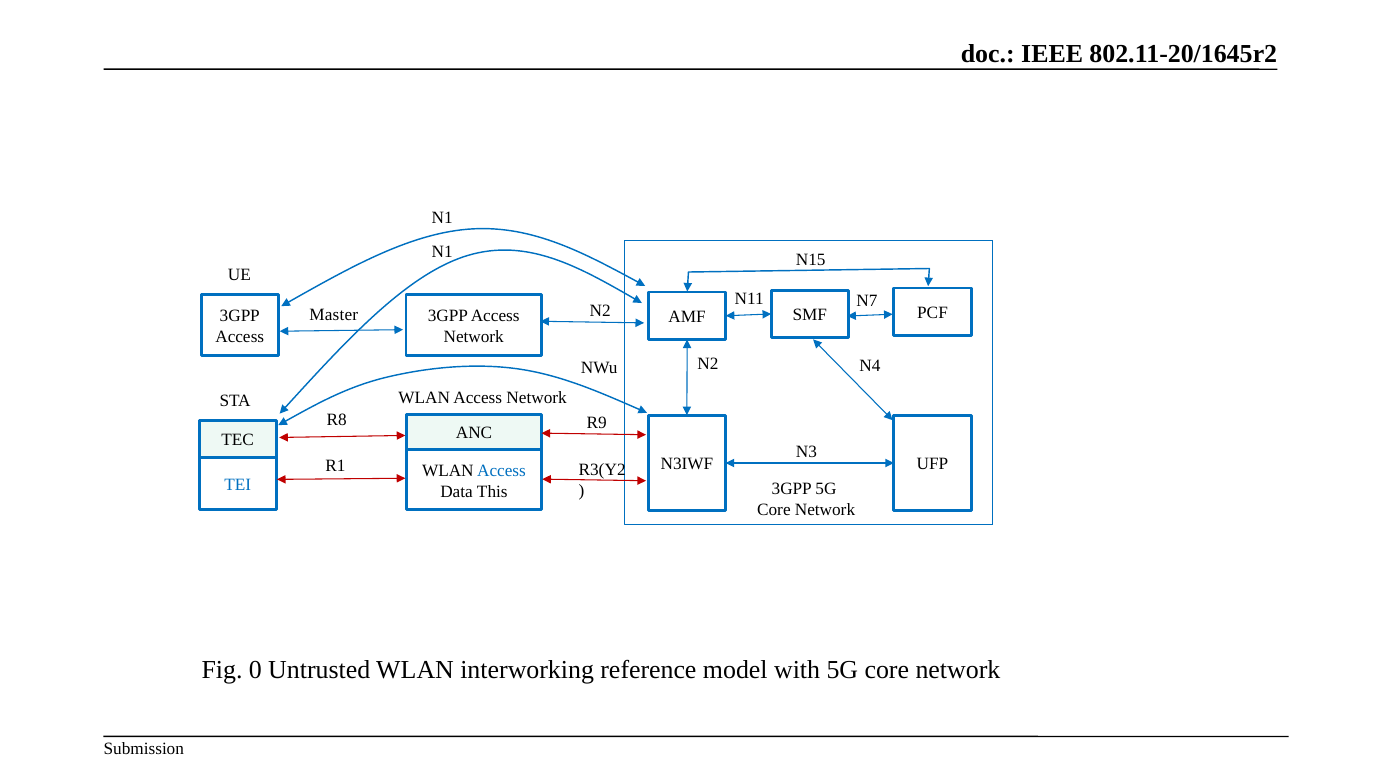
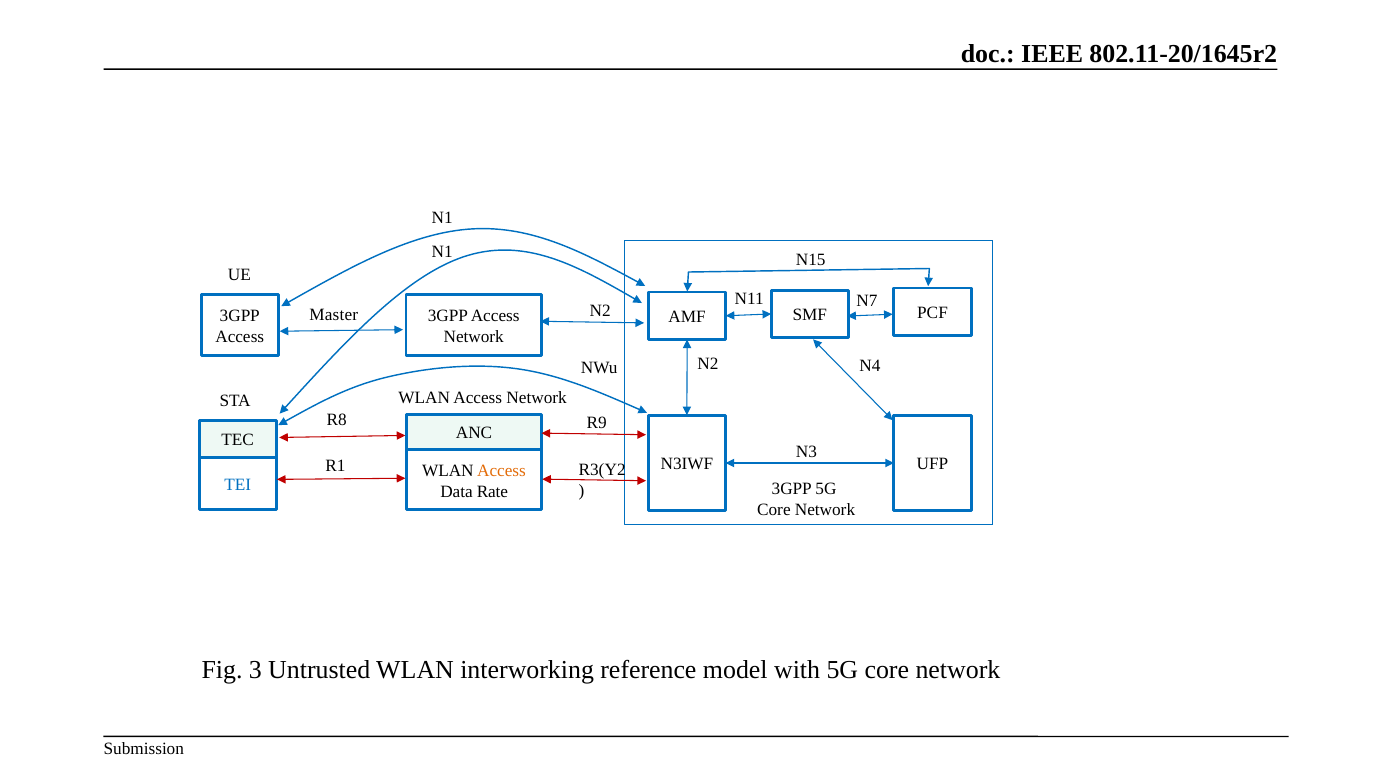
Access colour: blue -> orange (501, 471)
This: This -> Rate (492, 491)
0: 0 -> 3 (255, 669)
